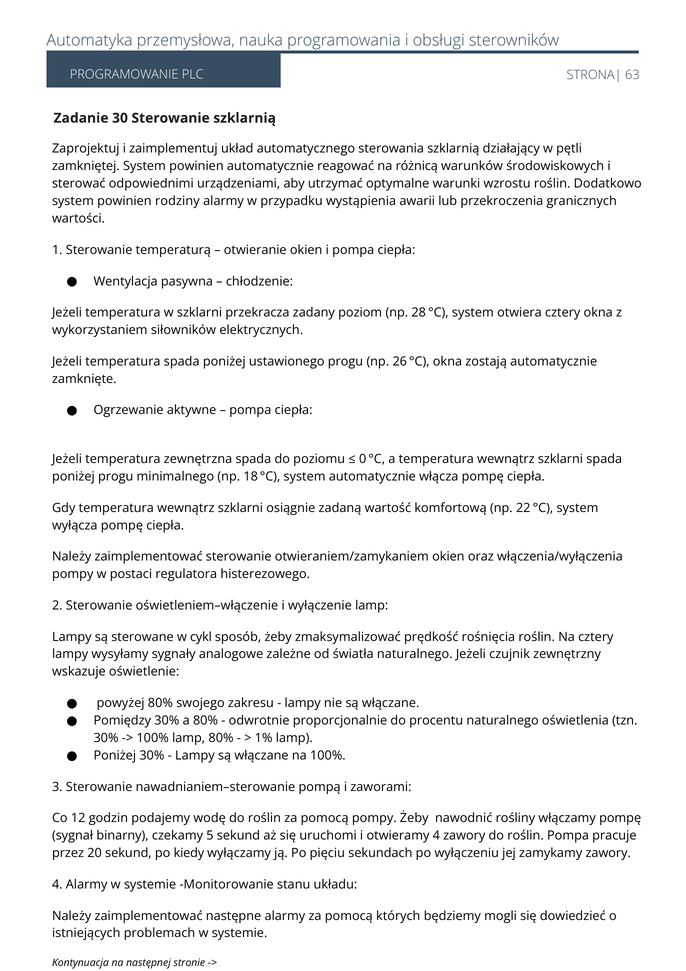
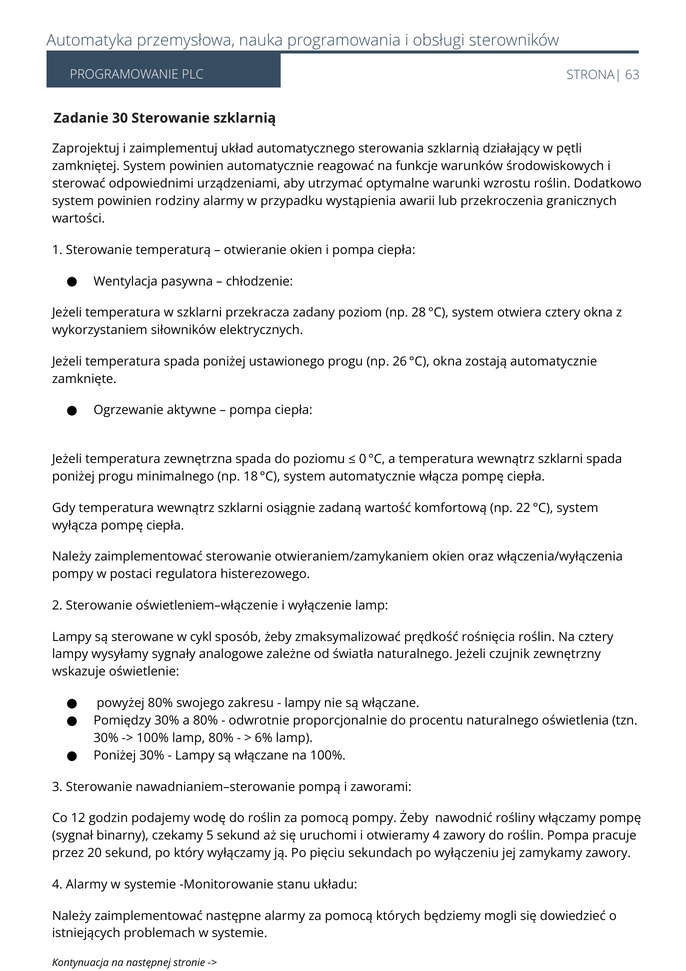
różnicą: różnicą -> funkcje (417, 166)
1%: 1% -> 6% (264, 738)
kiedy: kiedy -> który (189, 853)
